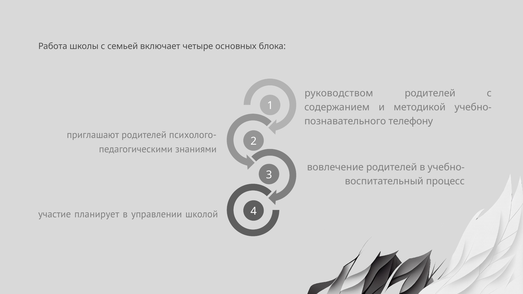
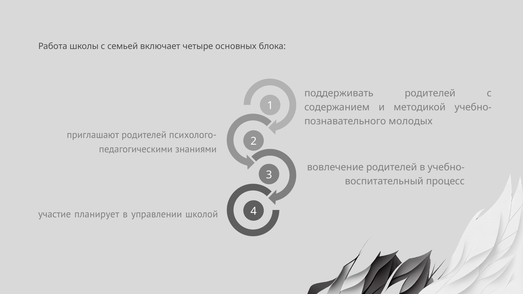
руководством: руководством -> поддерживать (339, 93)
телефону: телефону -> молодых (411, 121)
